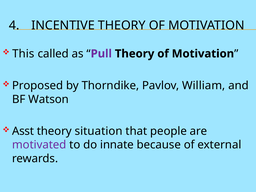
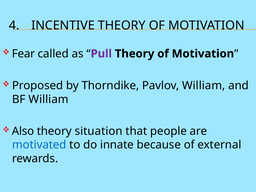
This: This -> Fear (23, 54)
BF Watson: Watson -> William (49, 99)
Asst: Asst -> Also (23, 131)
motivated colour: purple -> blue (39, 145)
